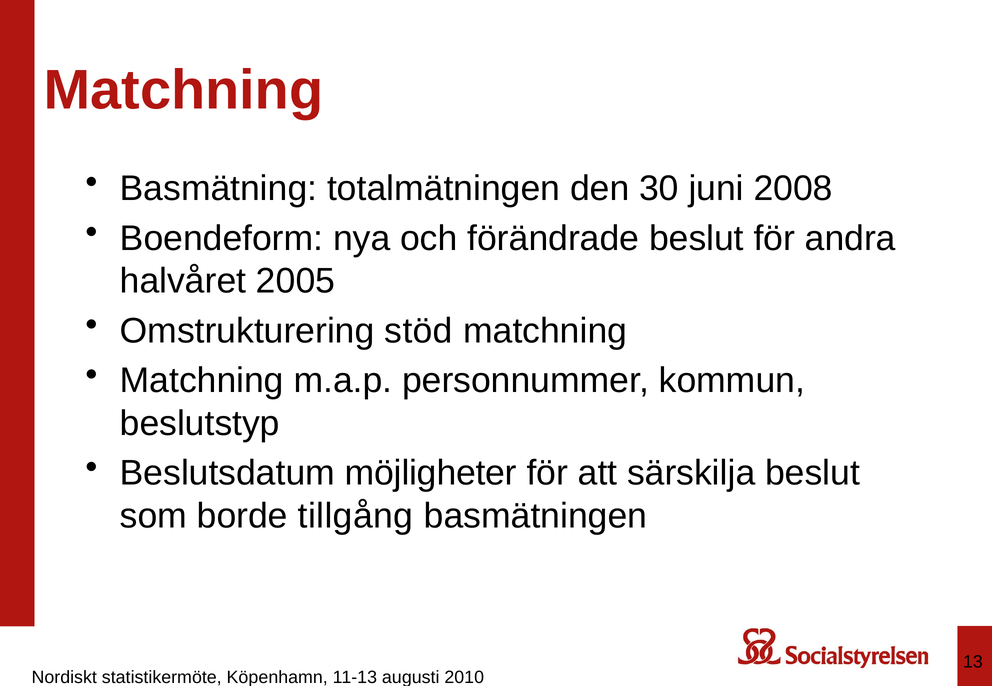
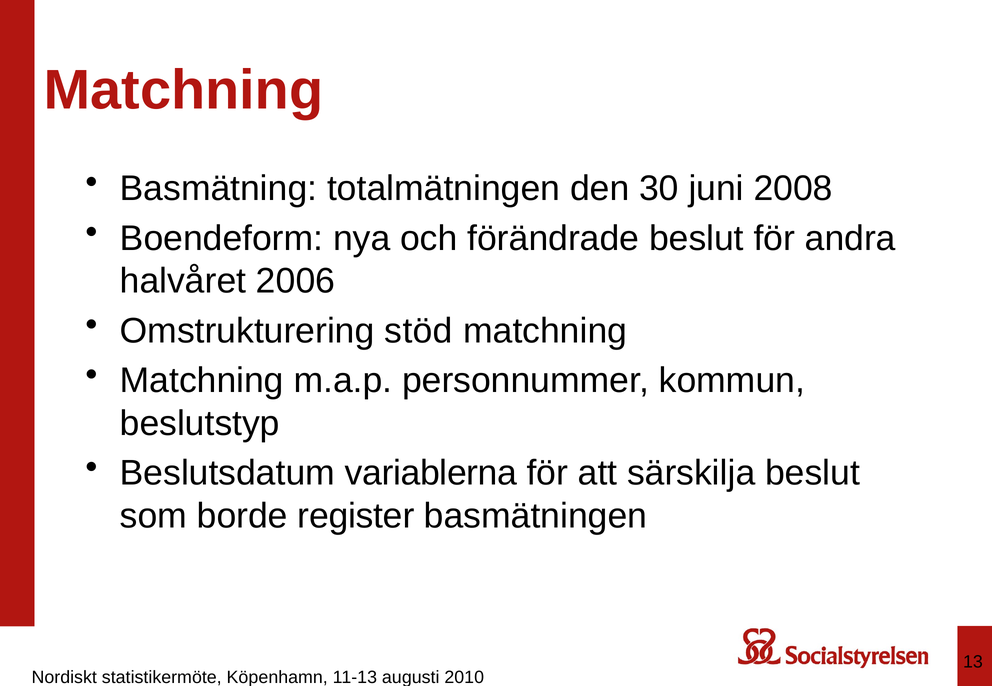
2005: 2005 -> 2006 (296, 281)
möjligheter: möjligheter -> variablerna (431, 474)
tillgång: tillgång -> register (356, 517)
